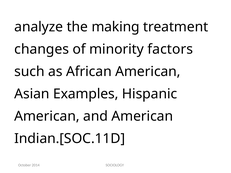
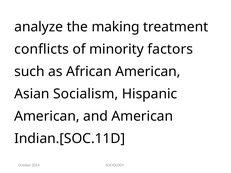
changes: changes -> conflicts (42, 49)
Examples: Examples -> Socialism (86, 94)
